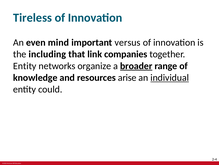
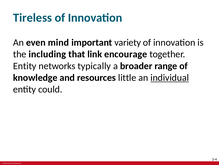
versus: versus -> variety (128, 42)
companies: companies -> encourage (126, 54)
organize: organize -> typically (94, 66)
broader underline: present -> none (136, 66)
arise: arise -> little (127, 77)
